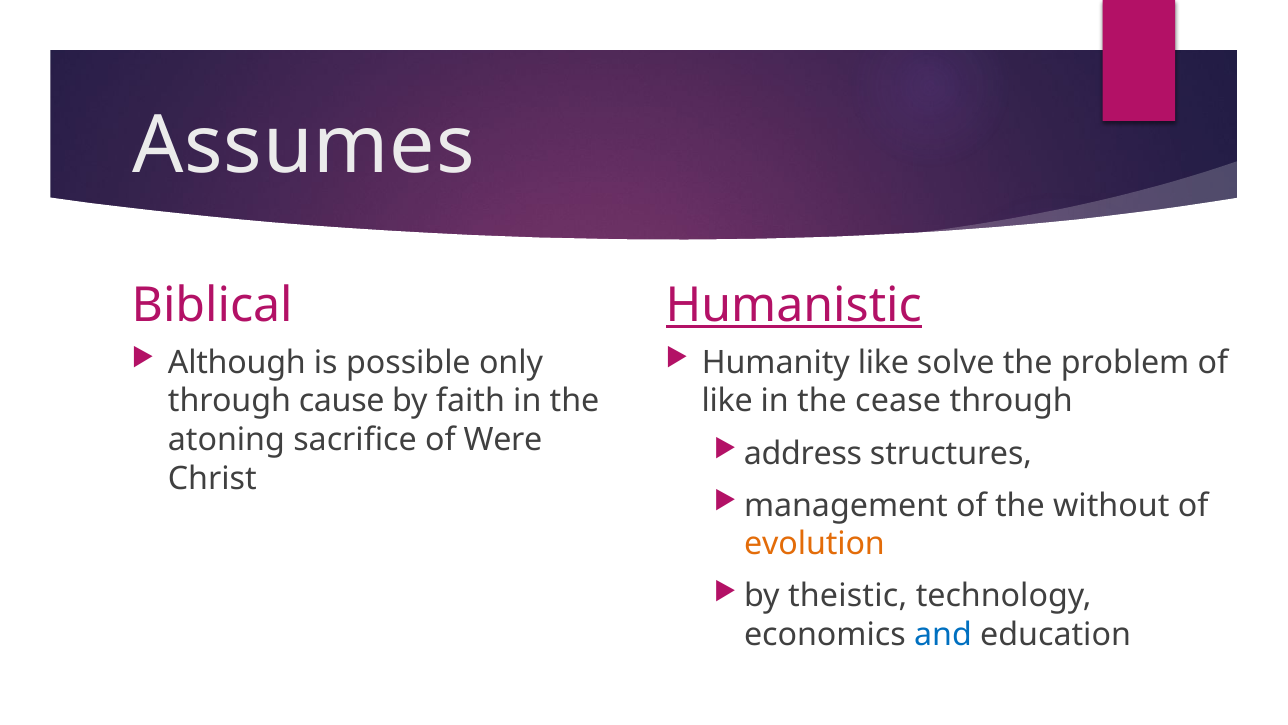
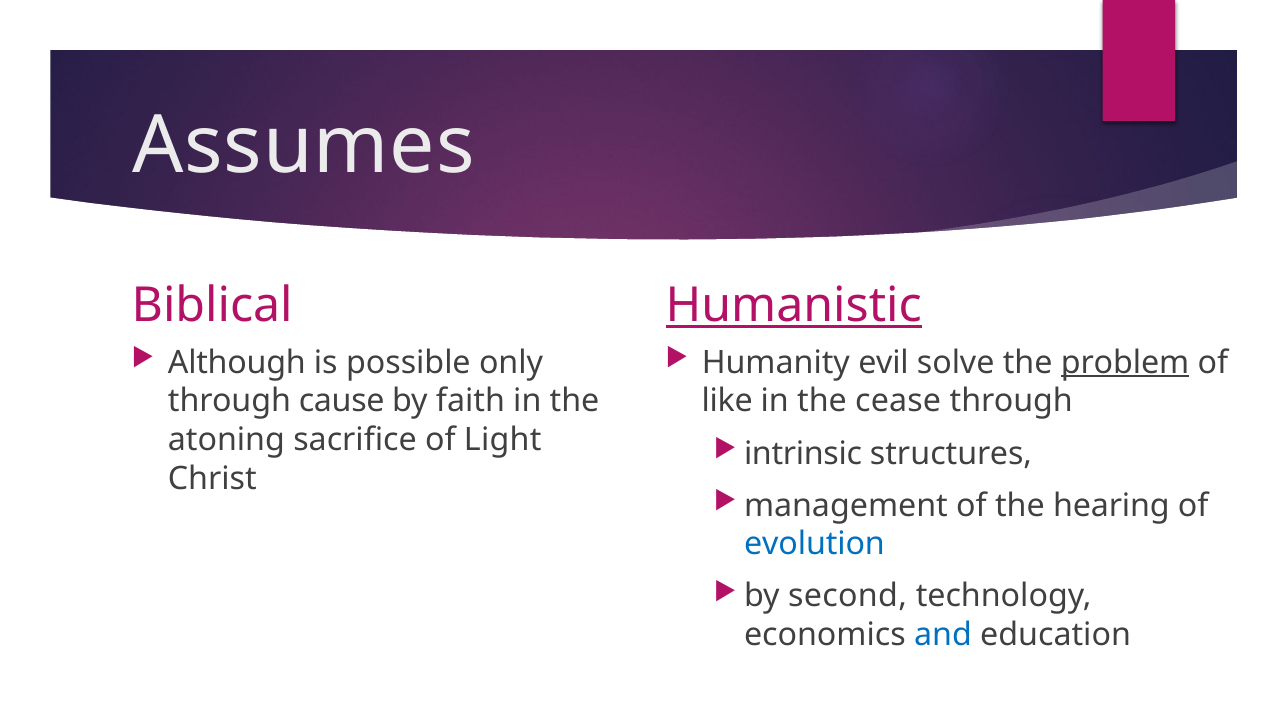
Humanity like: like -> evil (883, 362)
problem underline: none -> present (1125, 362)
Were: Were -> Light (503, 440)
address: address -> intrinsic (803, 453)
without: without -> hearing (1111, 505)
evolution colour: orange -> blue (814, 544)
theistic: theistic -> second (848, 596)
